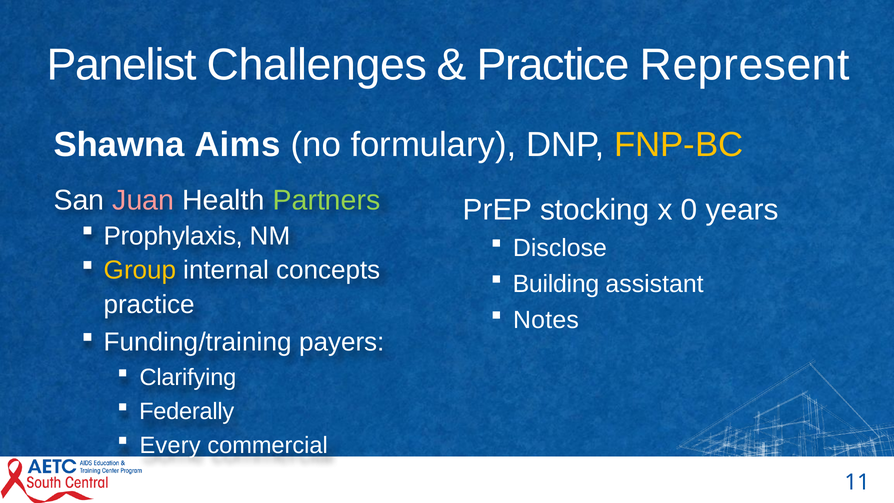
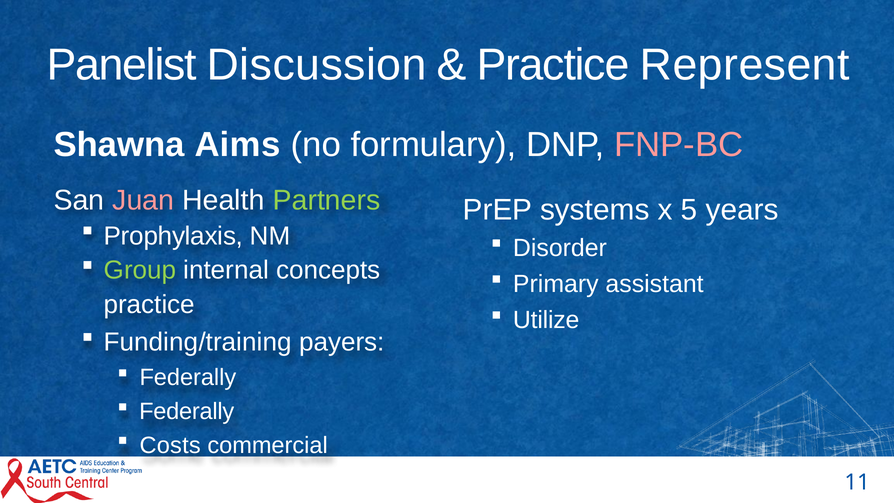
Challenges: Challenges -> Discussion (317, 65)
FNP-BC colour: yellow -> pink (679, 145)
stocking: stocking -> systems (595, 210)
0: 0 -> 5 (689, 210)
Disclose: Disclose -> Disorder (560, 248)
Group colour: yellow -> light green (140, 270)
Building: Building -> Primary (556, 284)
Notes: Notes -> Utilize (546, 320)
Clarifying: Clarifying -> Federally (188, 377)
Every: Every -> Costs (170, 445)
